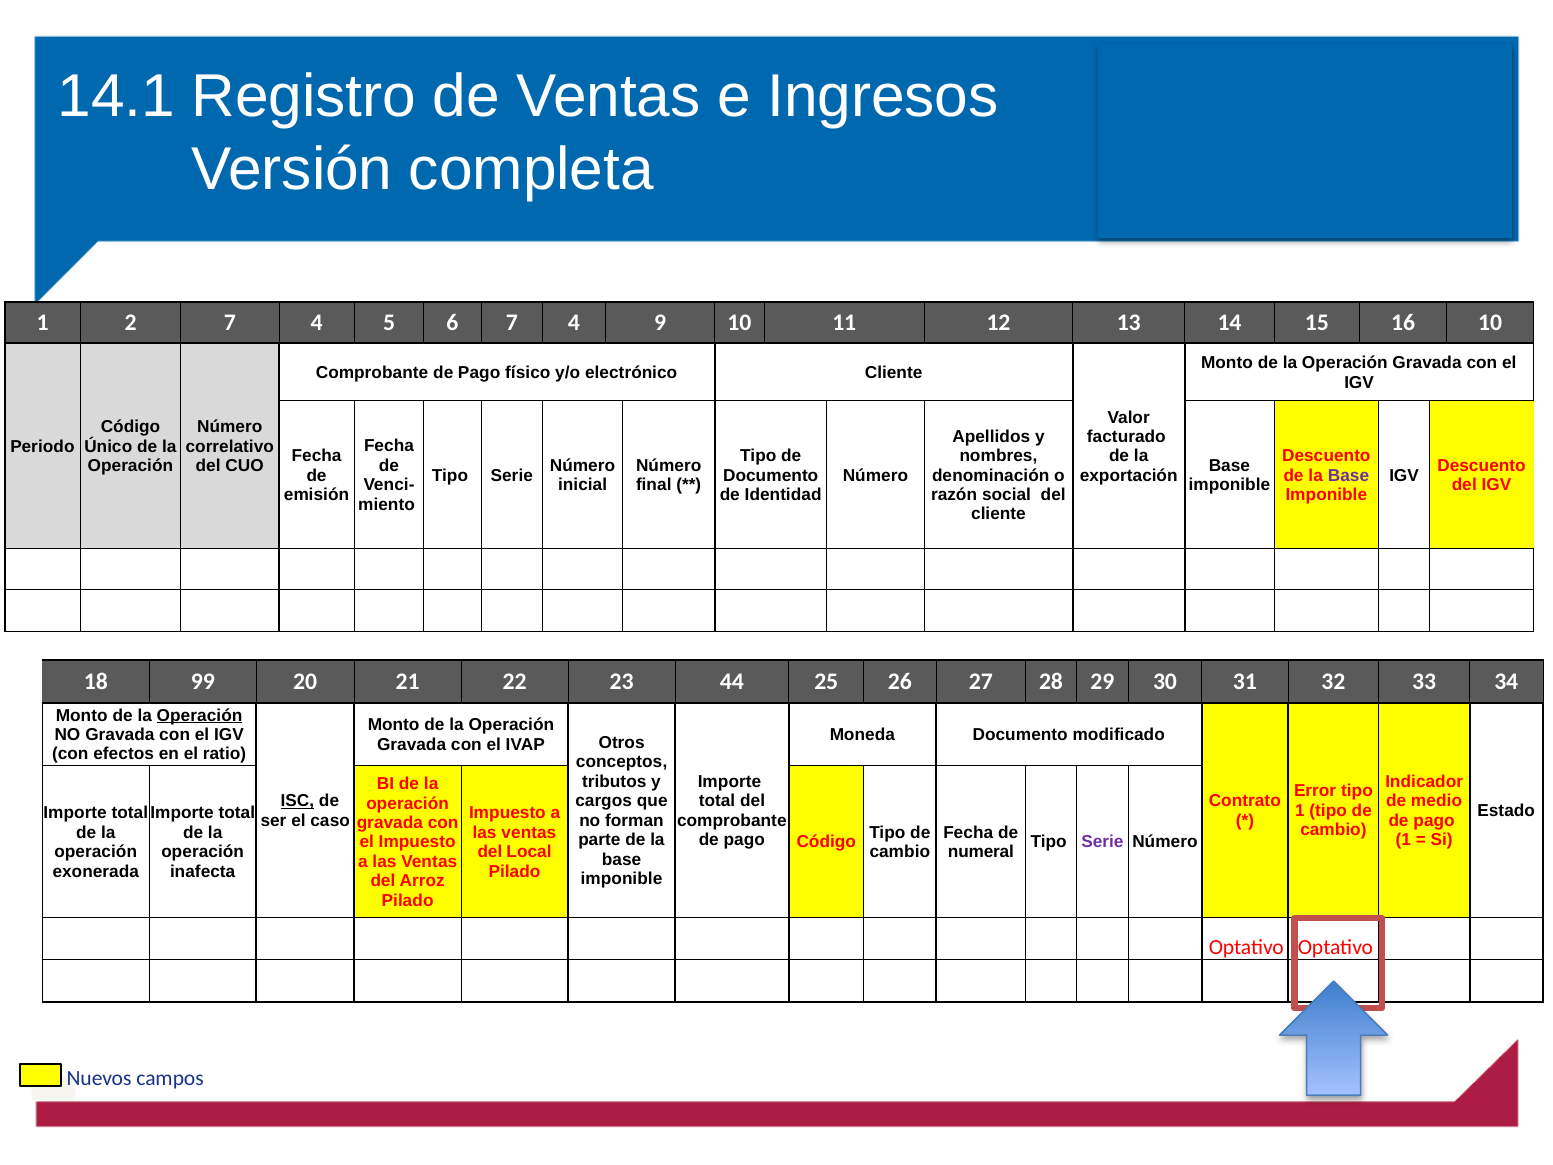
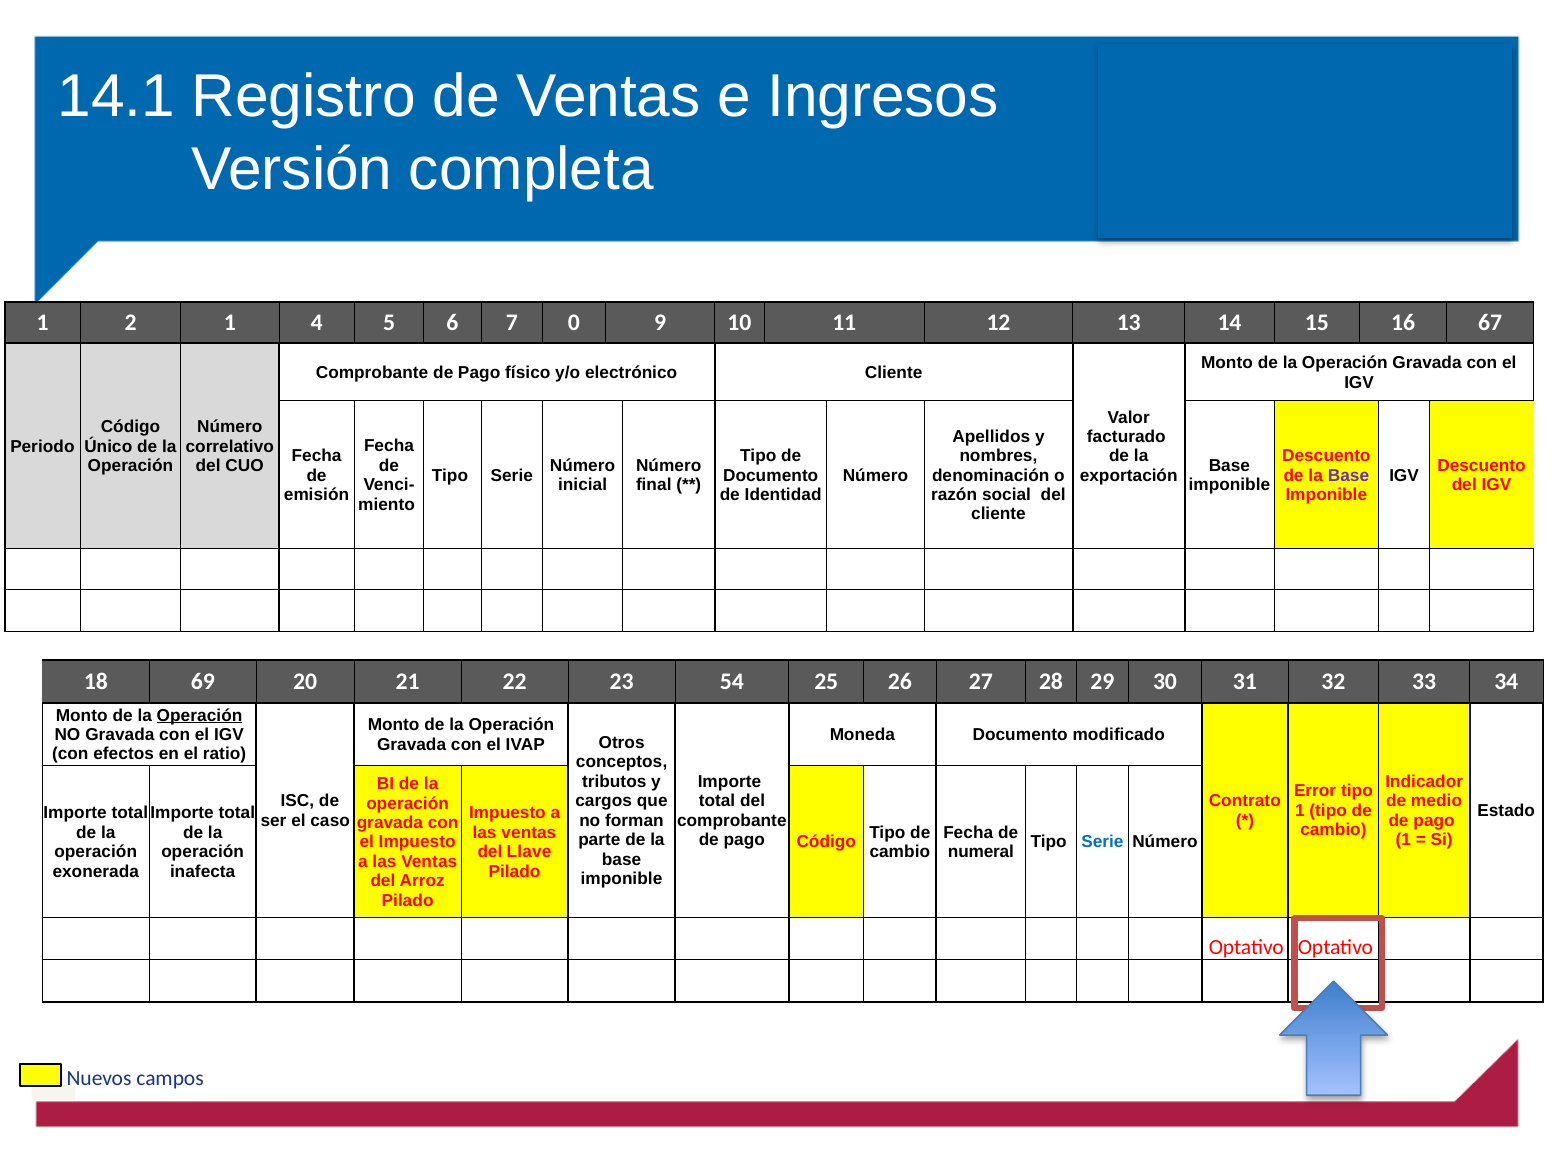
2 7: 7 -> 1 (230, 323)
6 7 4: 4 -> 0 (574, 323)
16 10: 10 -> 67 (1490, 323)
99: 99 -> 69 (203, 682)
44: 44 -> 54 (732, 682)
ISC underline: present -> none (297, 801)
Serie colour: purple -> blue (1102, 842)
Local: Local -> Llave (529, 852)
